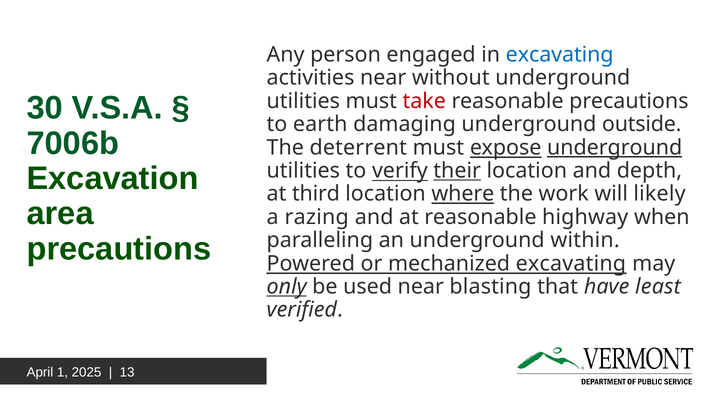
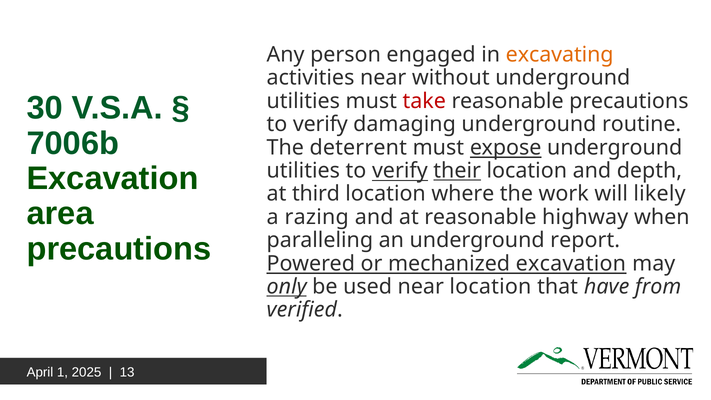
excavating colour: blue -> orange (560, 55)
earth: earth -> verify (320, 124)
outside: outside -> routine (642, 124)
underground underline: present -> none (615, 147)
where underline: present -> none (463, 194)
within: within -> report (585, 240)
mechanized excavating: excavating -> excavation (571, 263)
near blasting: blasting -> location (490, 287)
least: least -> from (658, 287)
